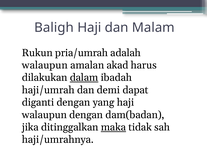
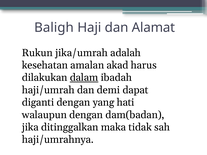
Malam: Malam -> Alamat (153, 28)
pria/umrah: pria/umrah -> jika/umrah (81, 53)
walaupun: walaupun -> kesehatan (45, 65)
yang haji: haji -> hati (126, 103)
maka underline: present -> none (113, 127)
